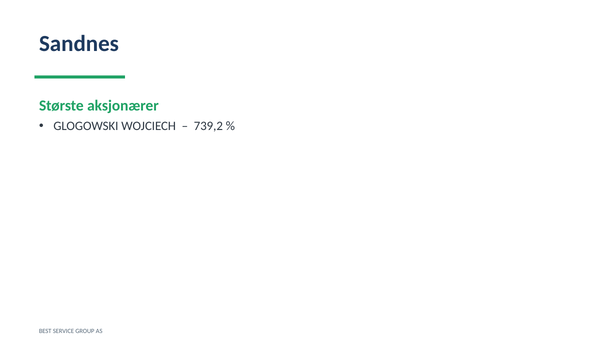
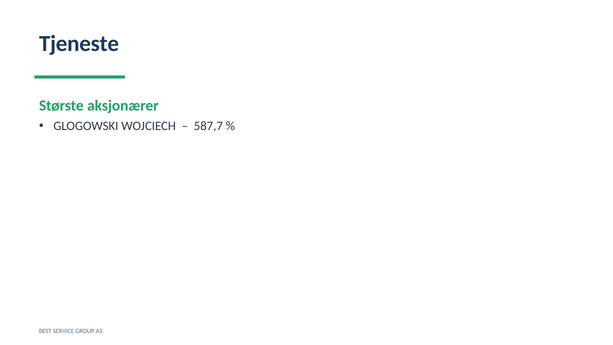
Sandnes: Sandnes -> Tjeneste (79, 44)
739,2: 739,2 -> 587,7 (208, 126)
